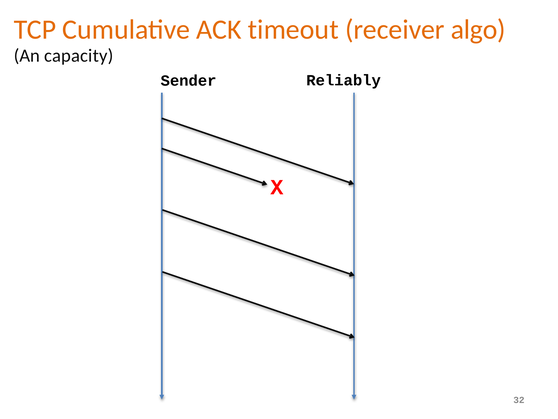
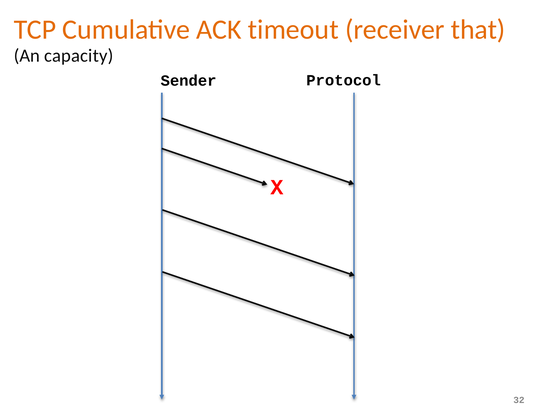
algo: algo -> that (478, 30)
Reliably: Reliably -> Protocol (344, 80)
